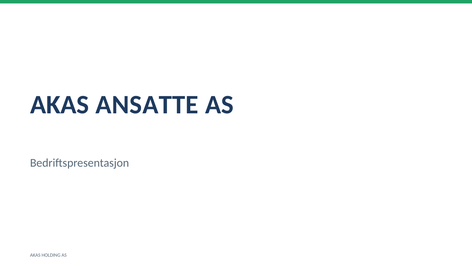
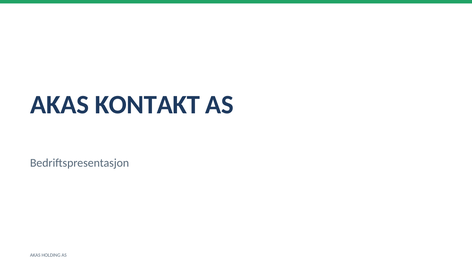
ANSATTE: ANSATTE -> KONTAKT (147, 105)
